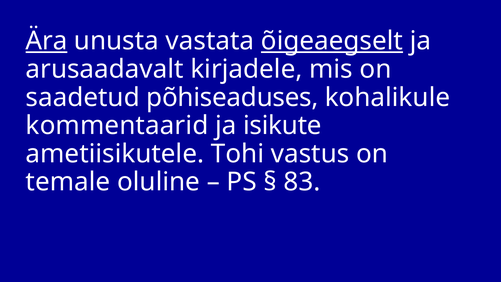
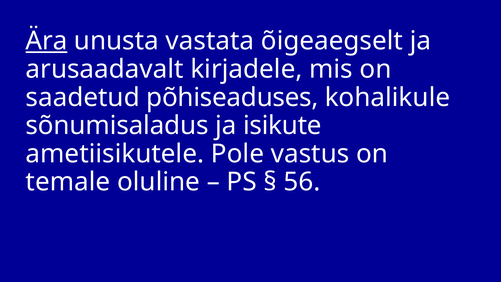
õigeaegselt underline: present -> none (332, 41)
kommentaarid: kommentaarid -> sõnumisaladus (117, 126)
Tohi: Tohi -> Pole (238, 154)
83: 83 -> 56 (302, 182)
